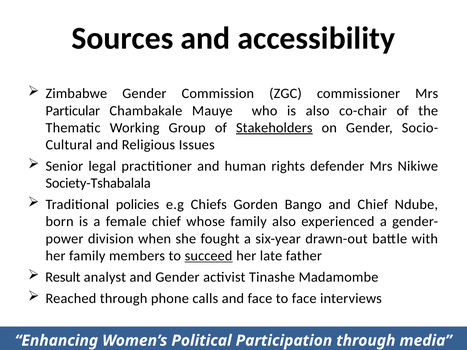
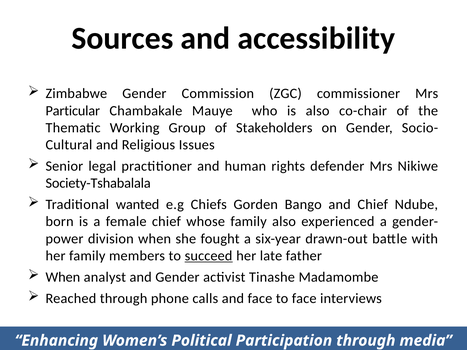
Stakeholders underline: present -> none (274, 128)
policies: policies -> wanted (138, 205)
Result: Result -> When (63, 277)
